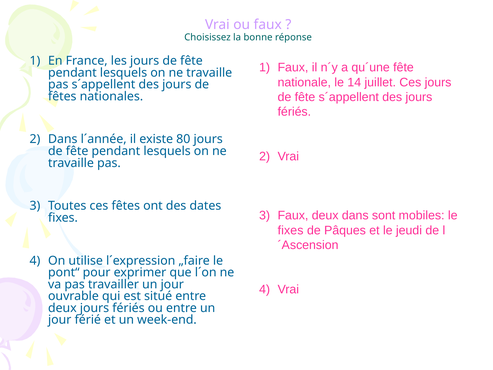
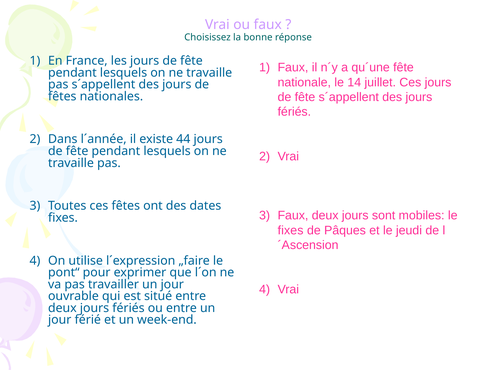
80: 80 -> 44 (183, 139)
Faux deux dans: dans -> jours (355, 215)
